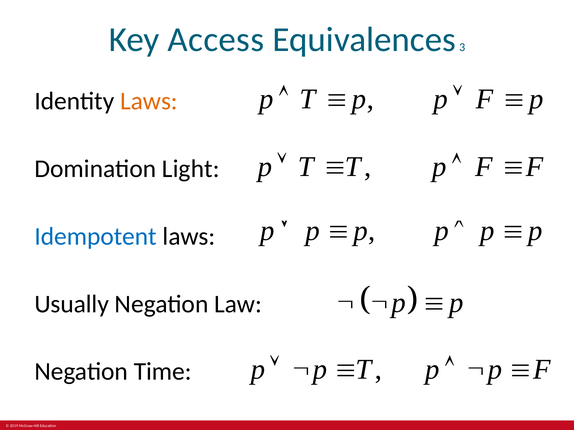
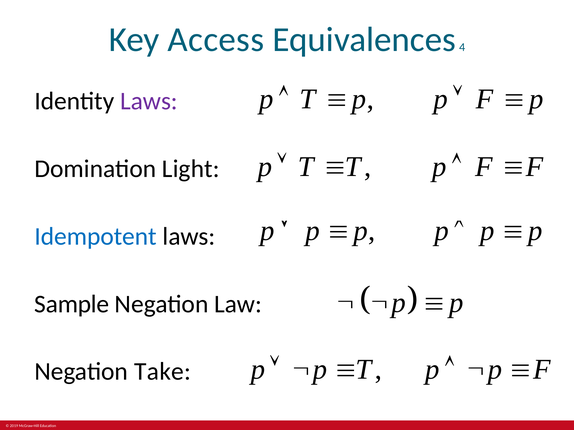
3: 3 -> 4 (462, 47)
Laws colour: orange -> purple (149, 101)
Usually: Usually -> Sample (72, 304)
Time: Time -> Take (163, 372)
